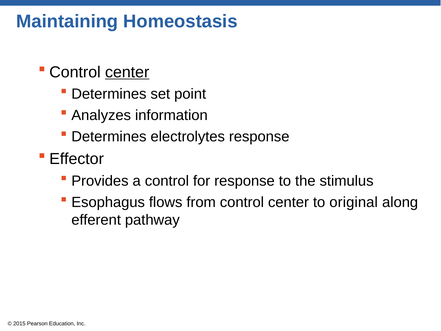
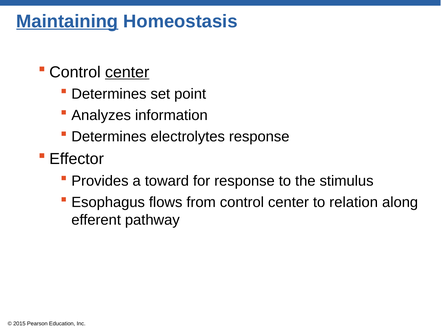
Maintaining underline: none -> present (67, 21)
a control: control -> toward (167, 181)
original: original -> relation (354, 202)
